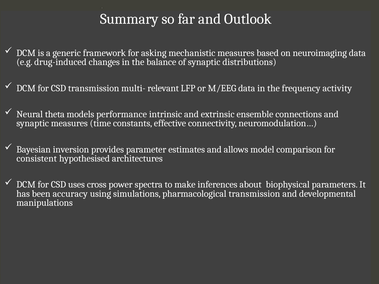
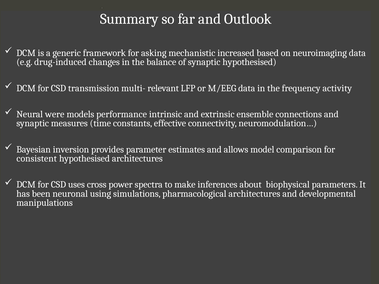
mechanistic measures: measures -> increased (236, 53)
synaptic distributions: distributions -> hypothesised (249, 62)
theta: theta -> were (55, 114)
accuracy: accuracy -> neuronal (70, 194)
pharmacological transmission: transmission -> architectures (254, 194)
